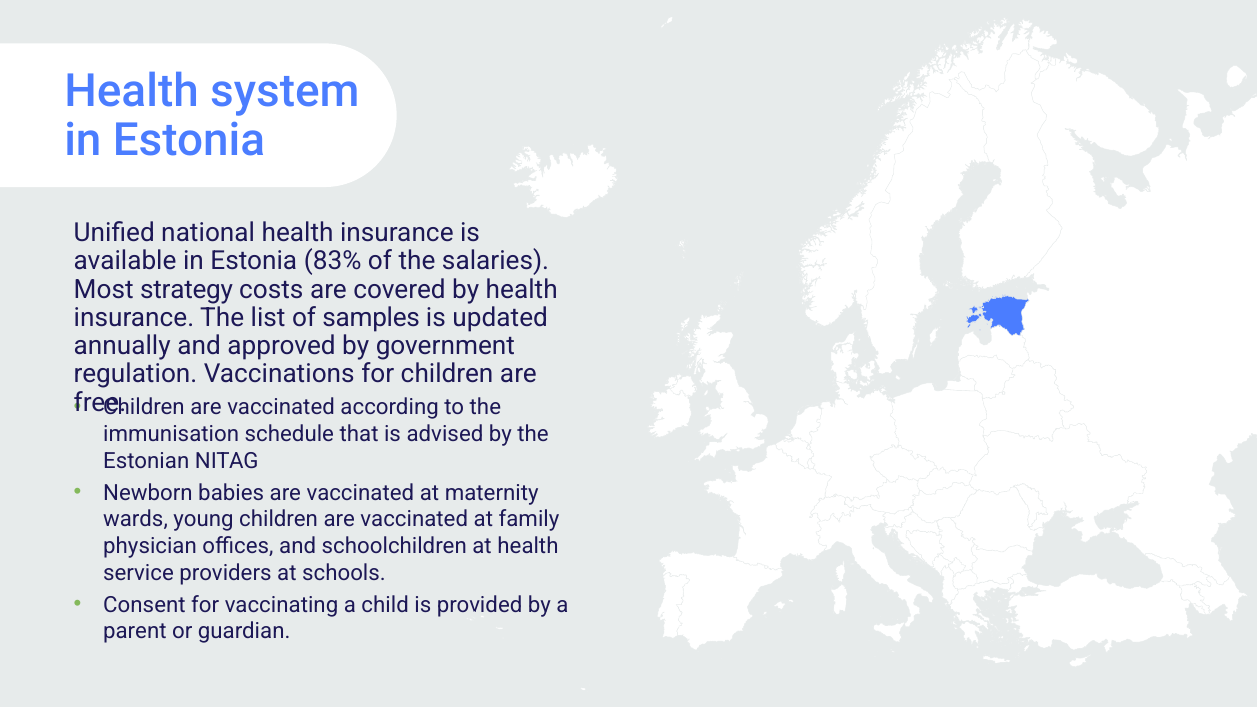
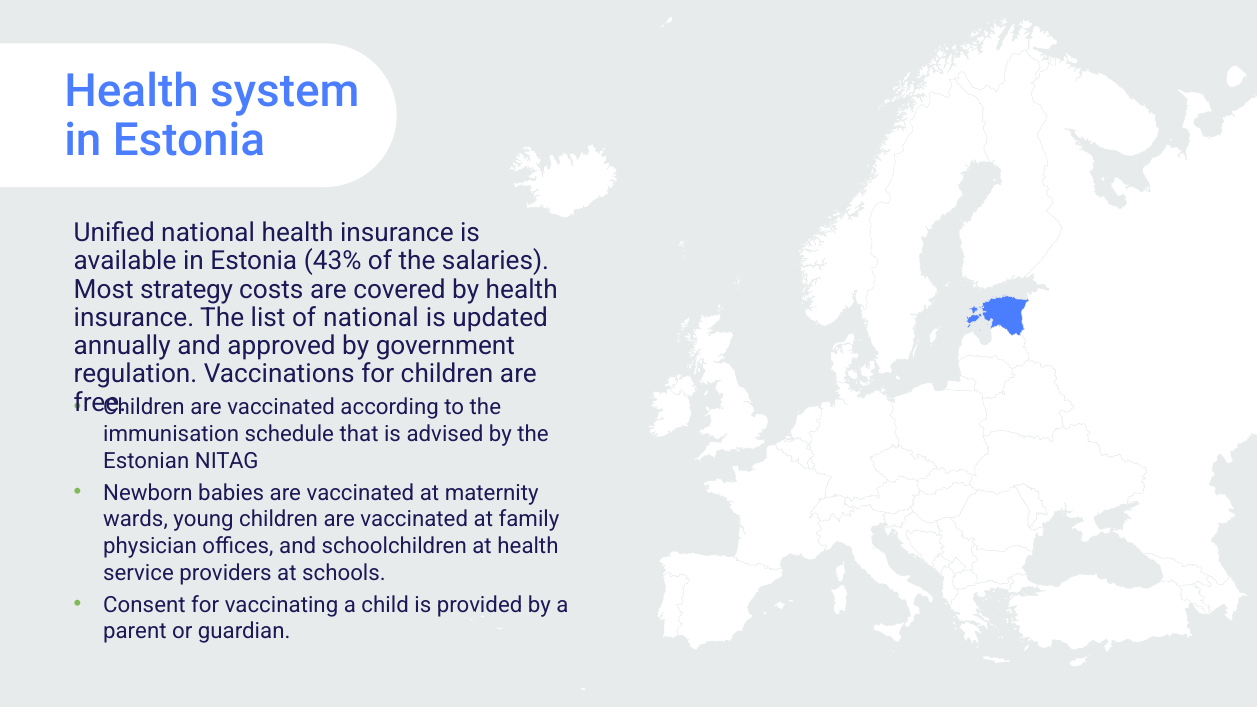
83%: 83% -> 43% (333, 261)
of samples: samples -> national (371, 318)
